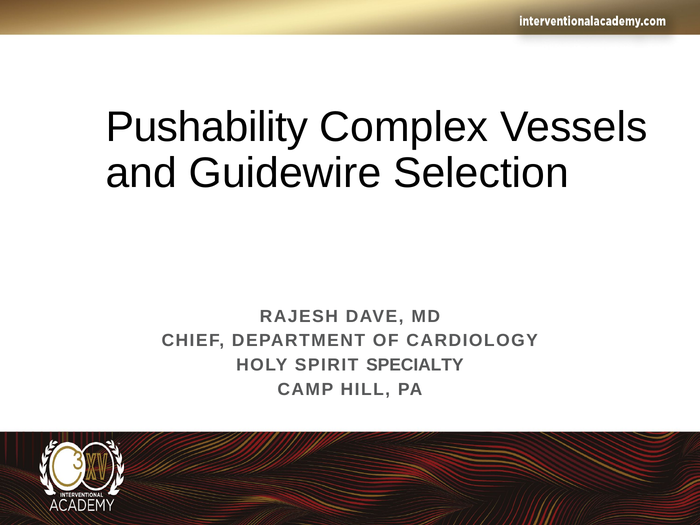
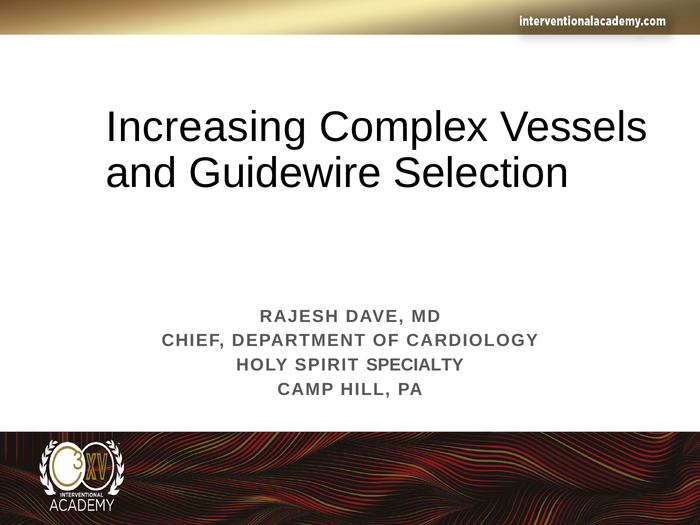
Pushability: Pushability -> Increasing (206, 127)
